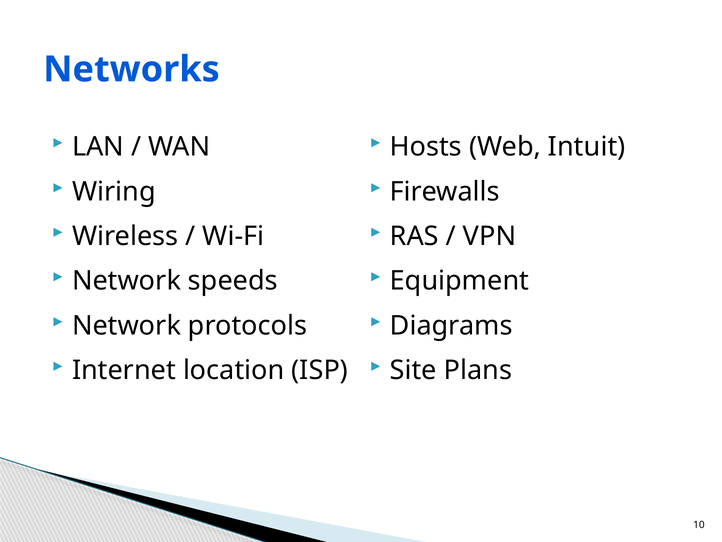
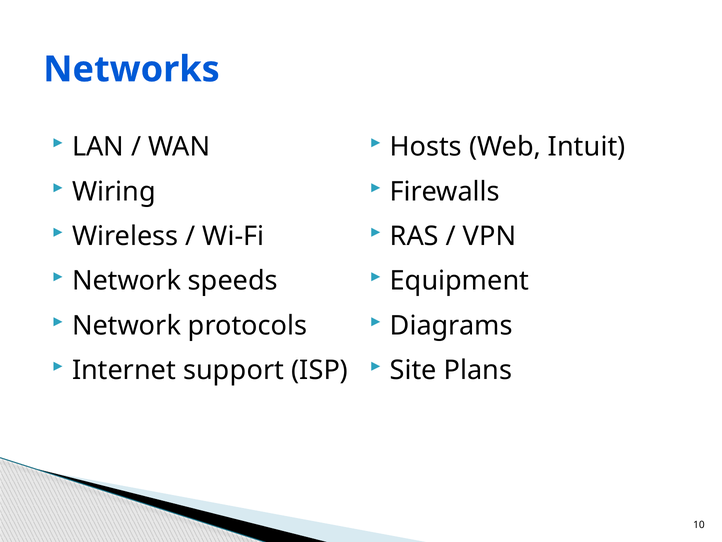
location: location -> support (234, 370)
